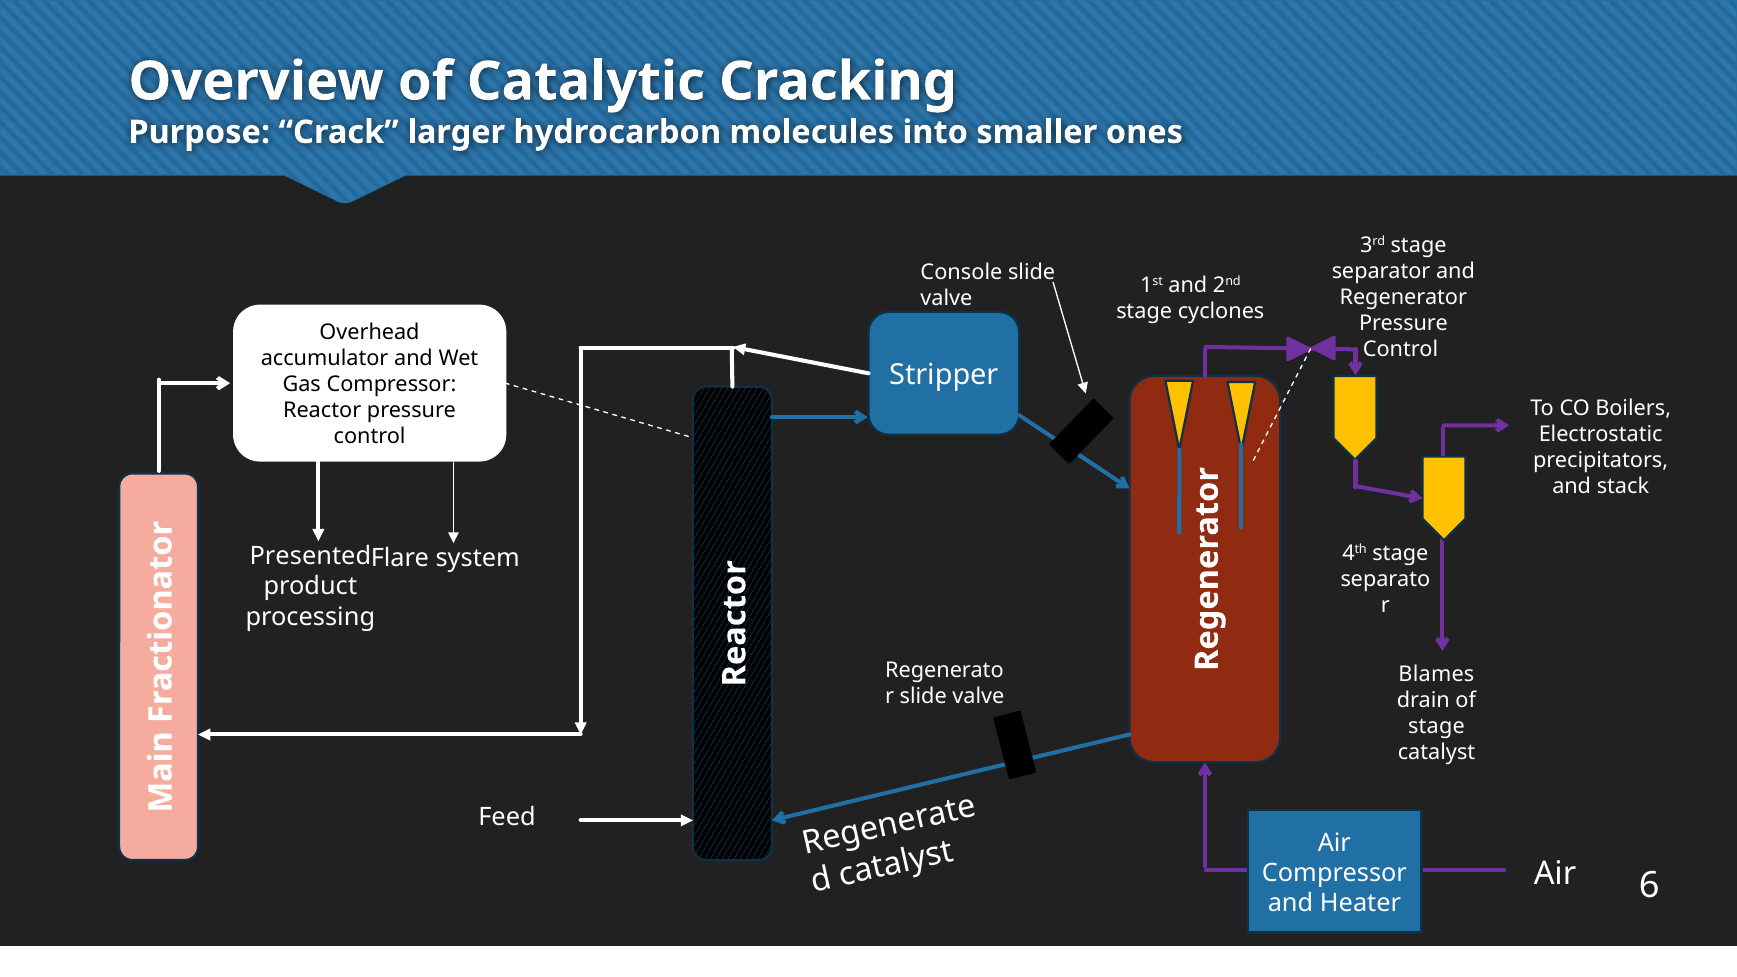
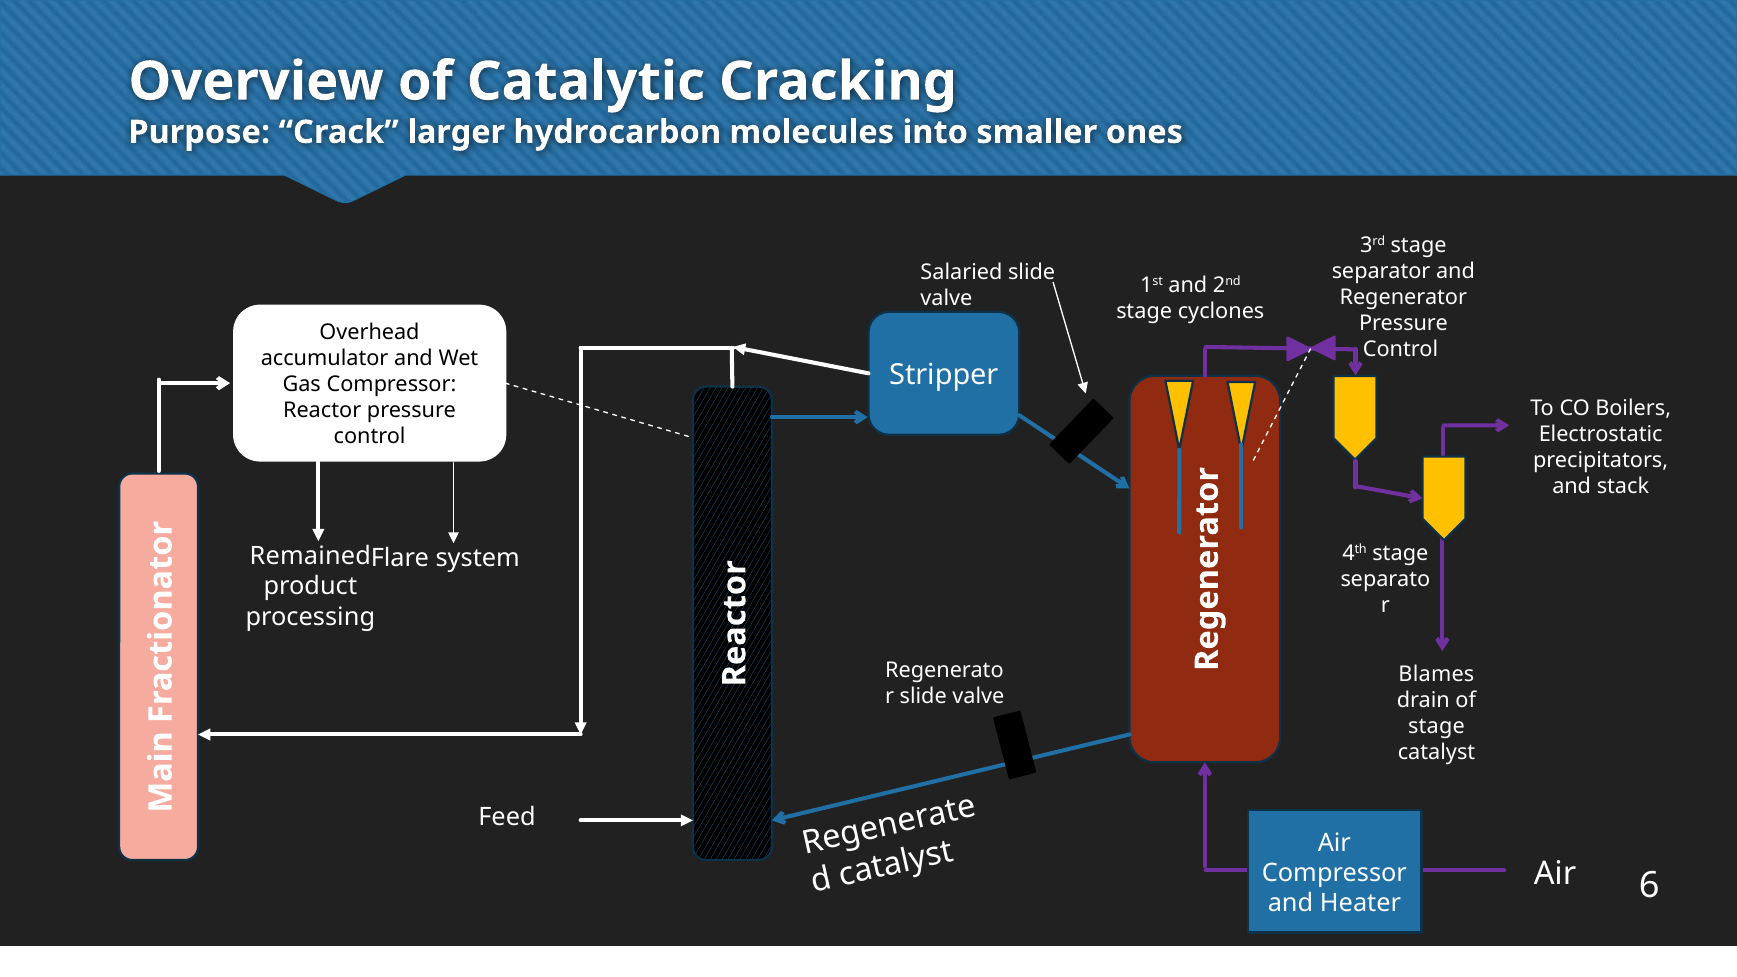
Console: Console -> Salaried (961, 272)
Presented: Presented -> Remained (310, 556)
